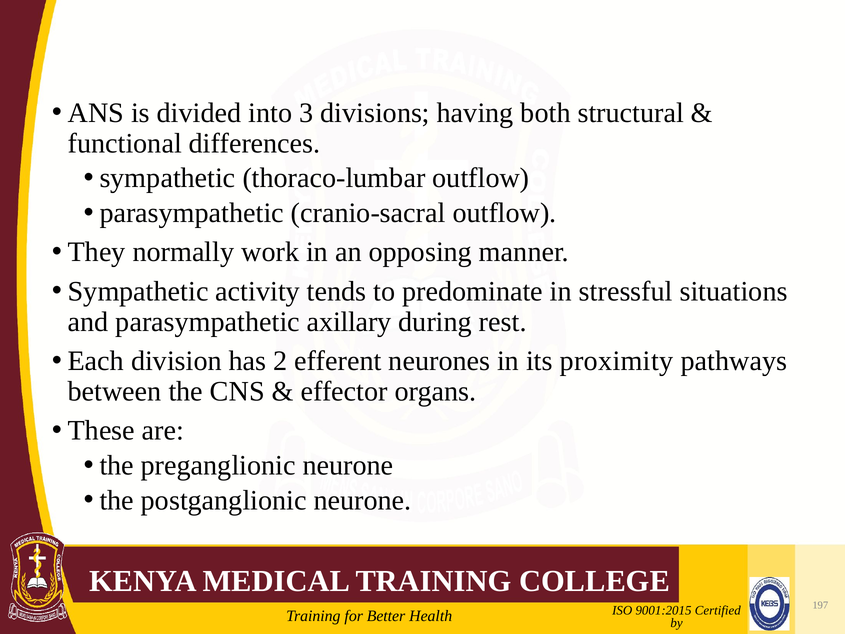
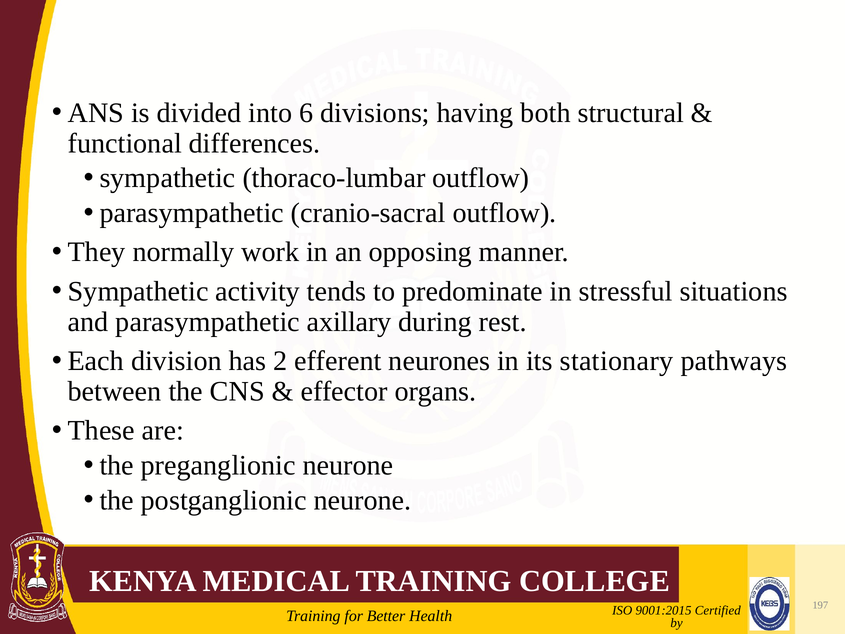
3: 3 -> 6 (306, 113)
proximity: proximity -> stationary (617, 361)
